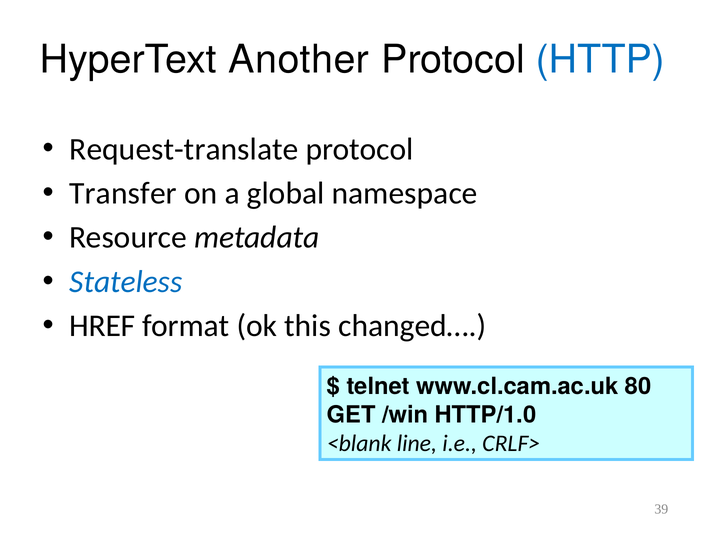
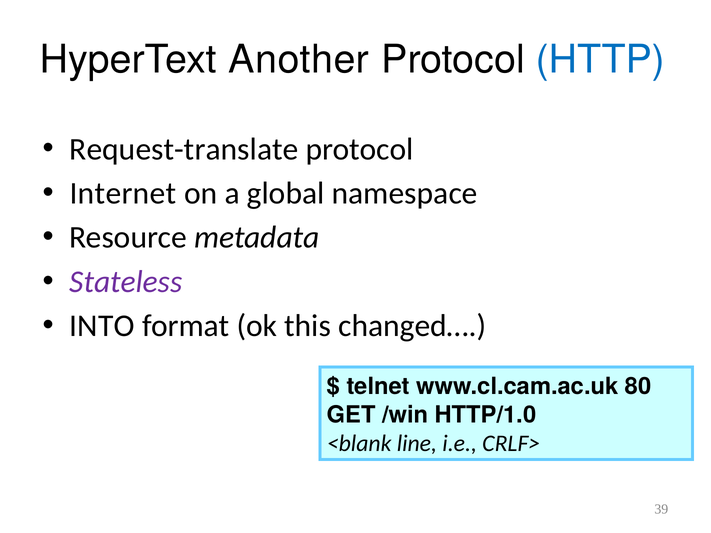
Transfer: Transfer -> Internet (123, 193)
Stateless colour: blue -> purple (126, 282)
HREF: HREF -> INTO (102, 326)
